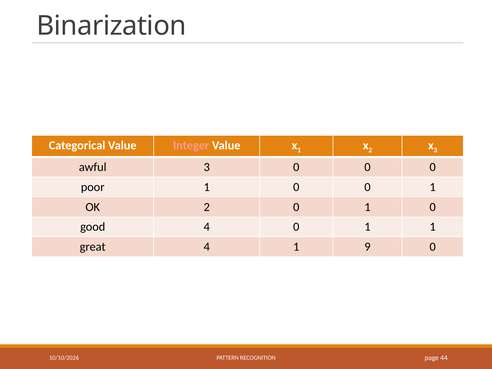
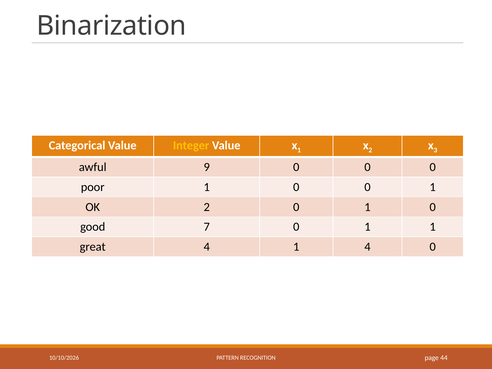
Integer colour: pink -> yellow (191, 145)
awful 3: 3 -> 9 (207, 167)
good 4: 4 -> 7 (207, 227)
1 9: 9 -> 4 (368, 247)
